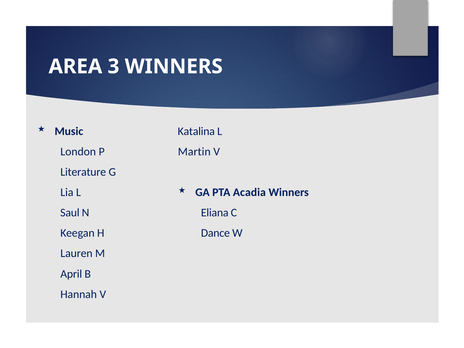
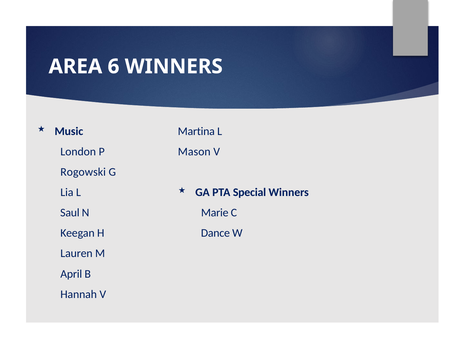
3: 3 -> 6 (113, 66)
Katalina: Katalina -> Martina (196, 131)
Martin: Martin -> Mason (194, 152)
Literature: Literature -> Rogowski (83, 172)
Acadia: Acadia -> Special (250, 192)
Eliana: Eliana -> Marie (215, 213)
